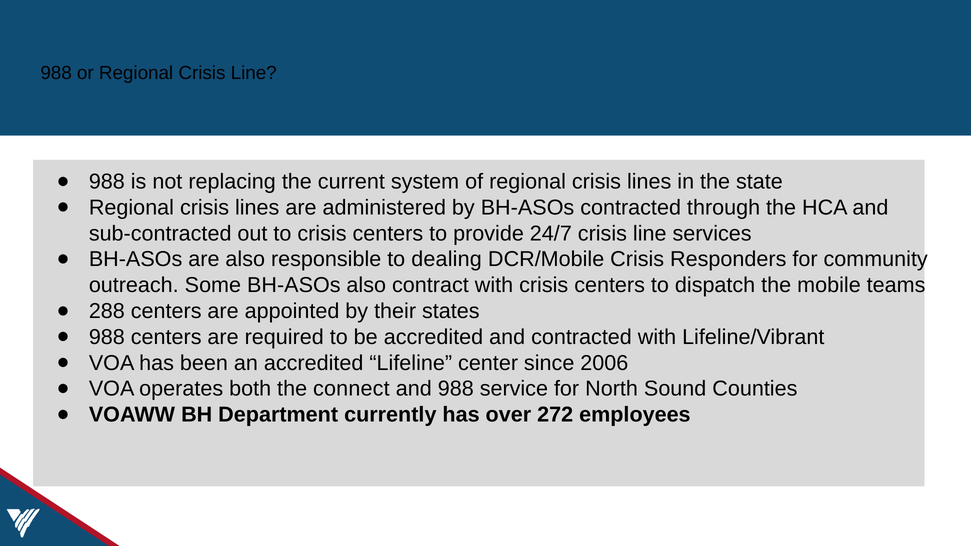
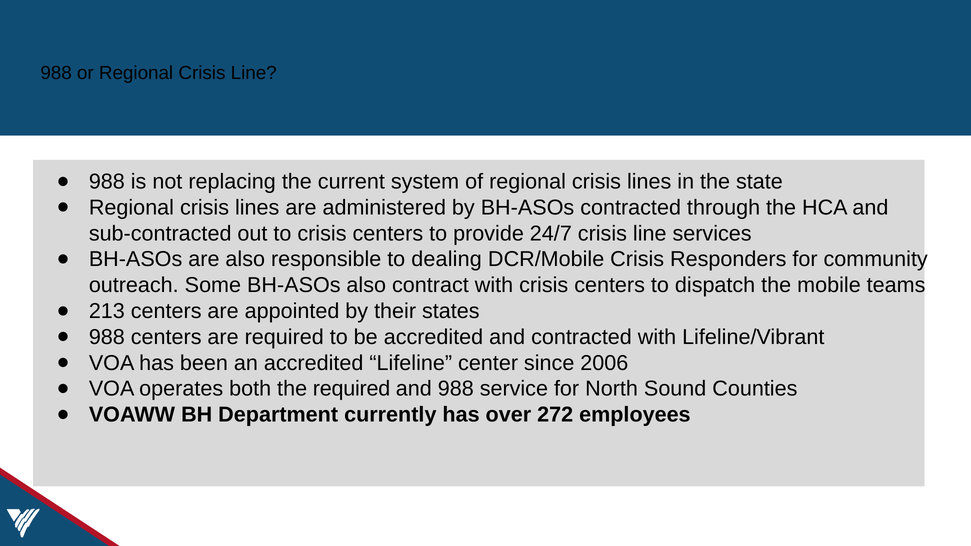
288: 288 -> 213 (107, 311)
the connect: connect -> required (352, 389)
